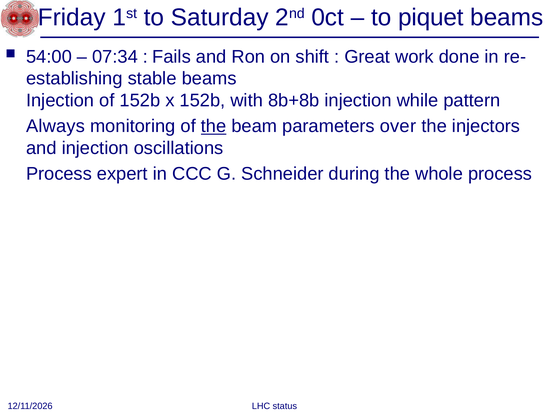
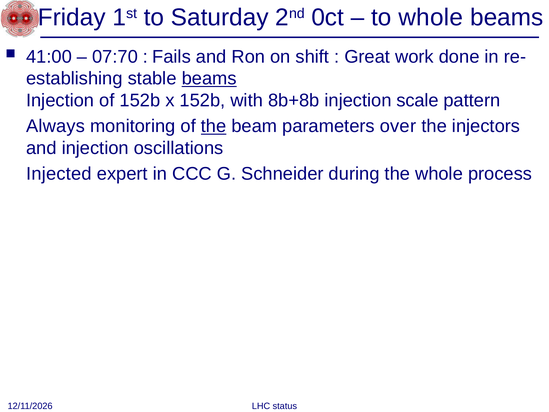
to piquet: piquet -> whole (431, 17)
54:00: 54:00 -> 41:00 (49, 57)
07:34: 07:34 -> 07:70 (115, 57)
beams underline: none -> present (209, 79)
while: while -> scale (418, 101)
Process: Process -> Injected (59, 174)
